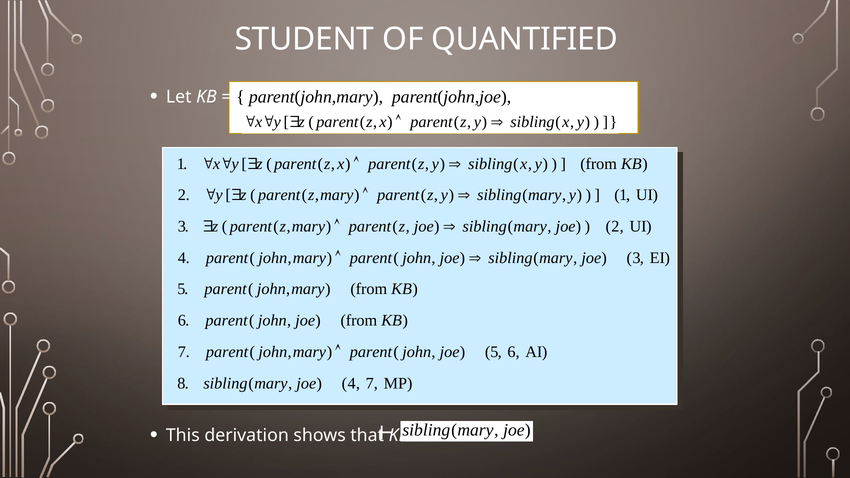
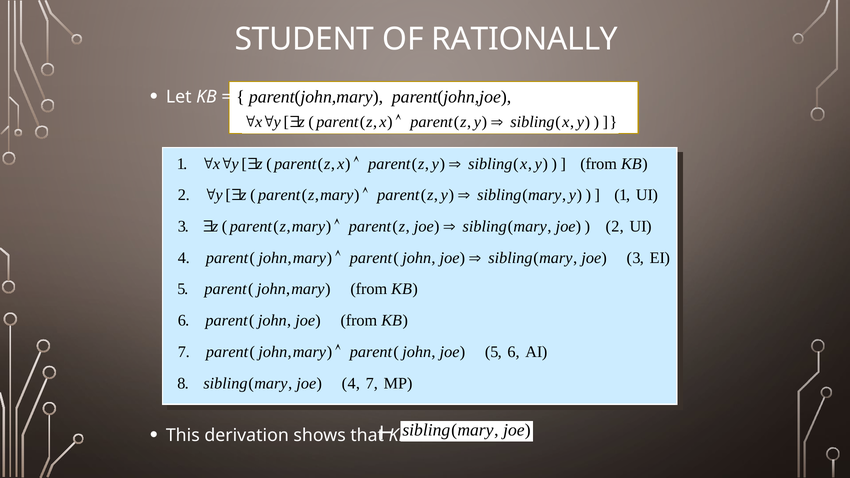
QUANTIFIED: QUANTIFIED -> RATIONALLY (525, 39)
